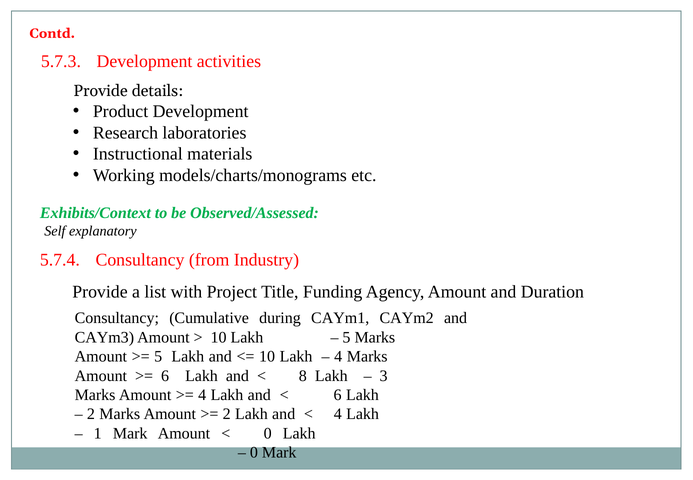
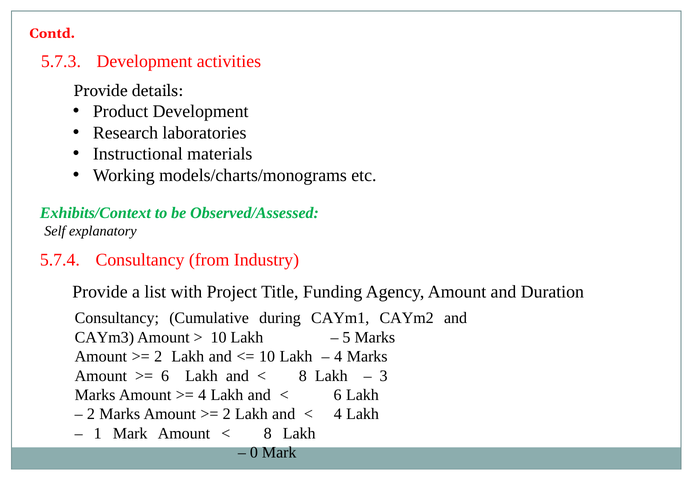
5: 5 -> 2 (158, 356)
0: 0 -> 8 (268, 433)
